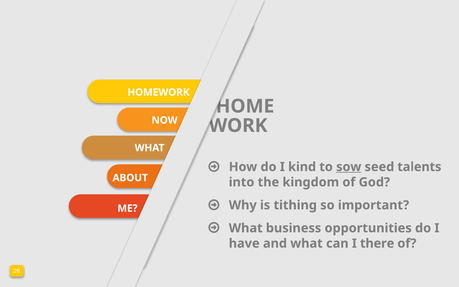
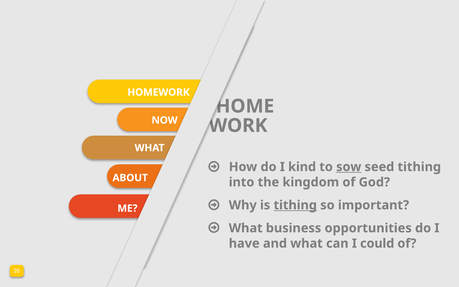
seed talents: talents -> tithing (419, 167)
tithing underline: none -> present (295, 205)
there: there -> could (377, 243)
